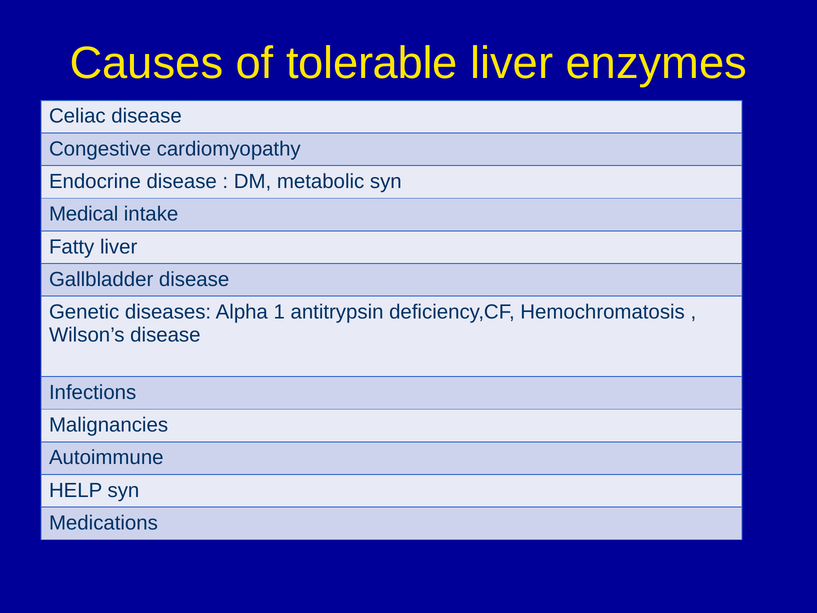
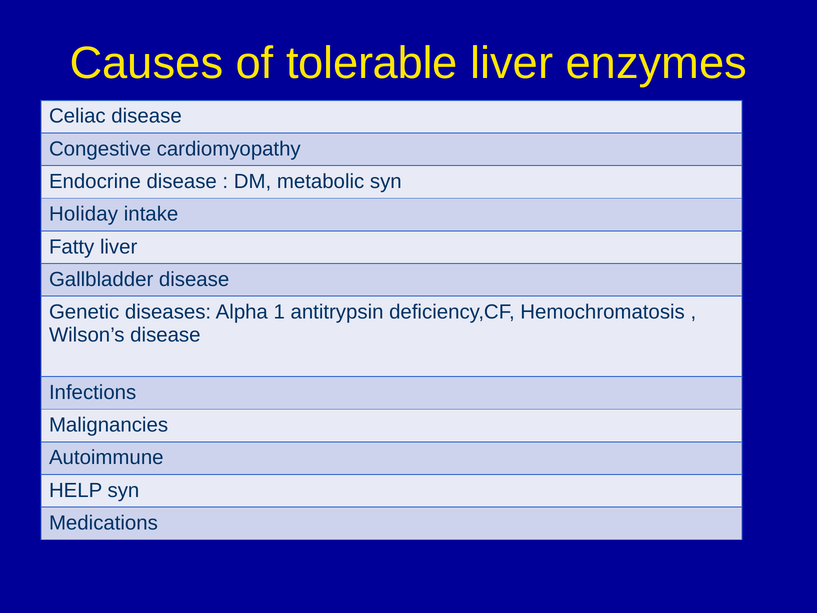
Medical: Medical -> Holiday (84, 214)
